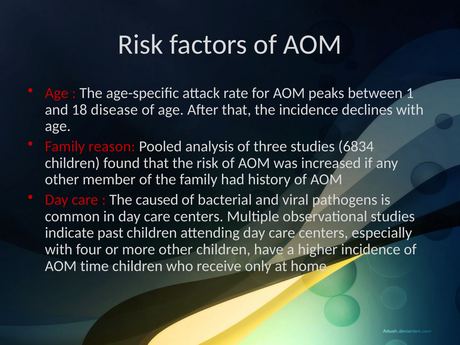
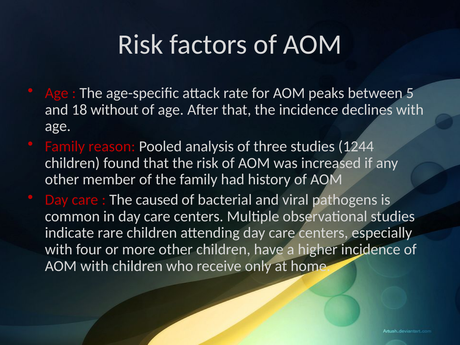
1: 1 -> 5 (410, 93)
disease: disease -> without (115, 110)
6834: 6834 -> 1244 (356, 146)
past: past -> rare (110, 233)
AOM time: time -> with (94, 266)
